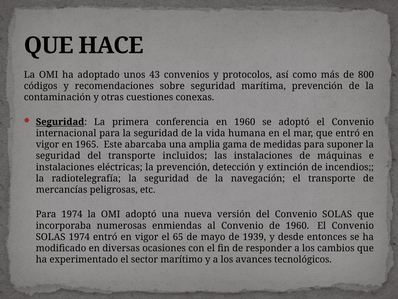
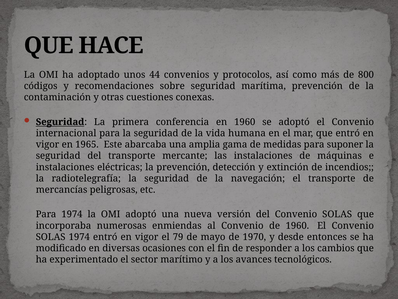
43: 43 -> 44 (155, 75)
incluidos: incluidos -> mercante (185, 156)
65: 65 -> 79 (178, 237)
1939: 1939 -> 1970 (254, 237)
